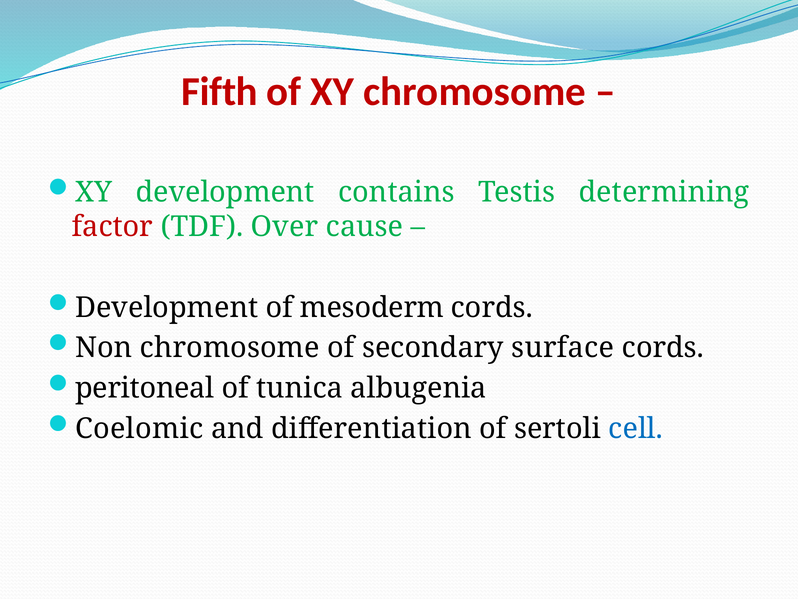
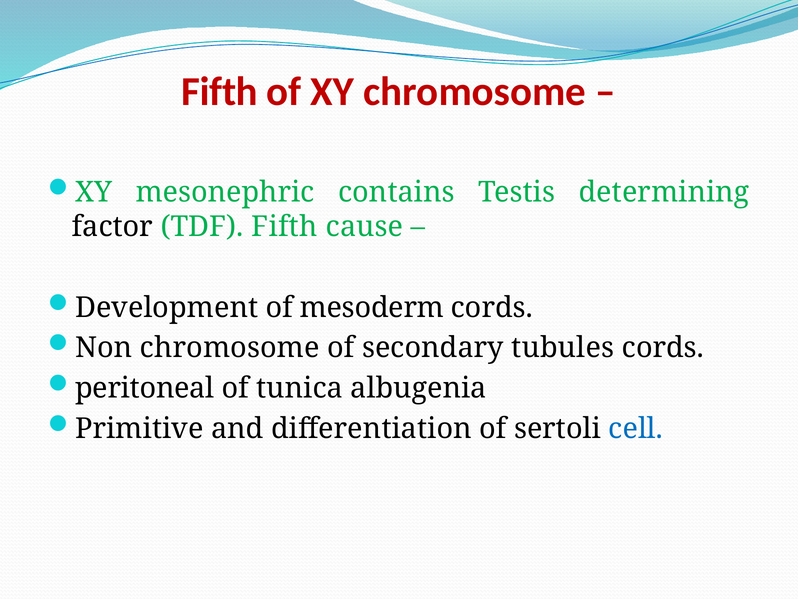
XY development: development -> mesonephric (225, 192)
factor colour: red -> black (112, 227)
TDF Over: Over -> Fifth (284, 227)
surface: surface -> tubules (563, 348)
Coelomic: Coelomic -> Primitive (139, 428)
